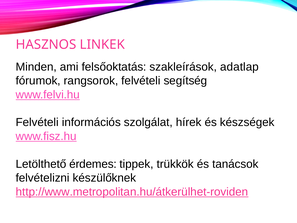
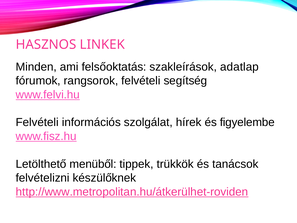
készségek: készségek -> figyelembe (247, 122)
érdemes: érdemes -> menüből (93, 164)
